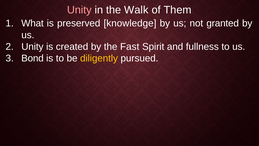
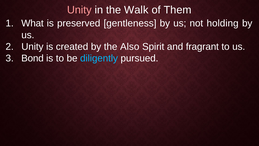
knowledge: knowledge -> gentleness (130, 23)
granted: granted -> holding (223, 23)
Fast: Fast -> Also (130, 47)
fullness: fullness -> fragrant (202, 47)
diligently colour: yellow -> light blue (99, 58)
